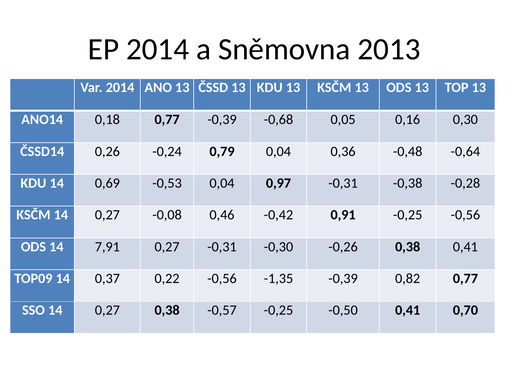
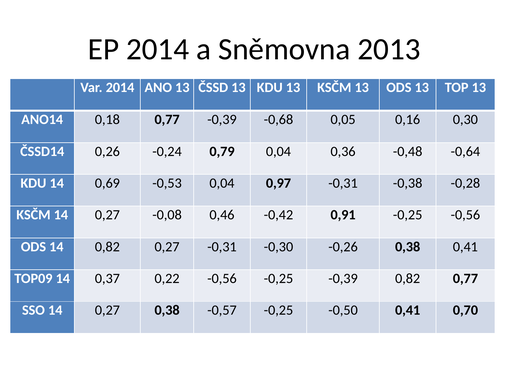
14 7,91: 7,91 -> 0,82 (107, 247)
-0,56 -1,35: -1,35 -> -0,25 (278, 278)
